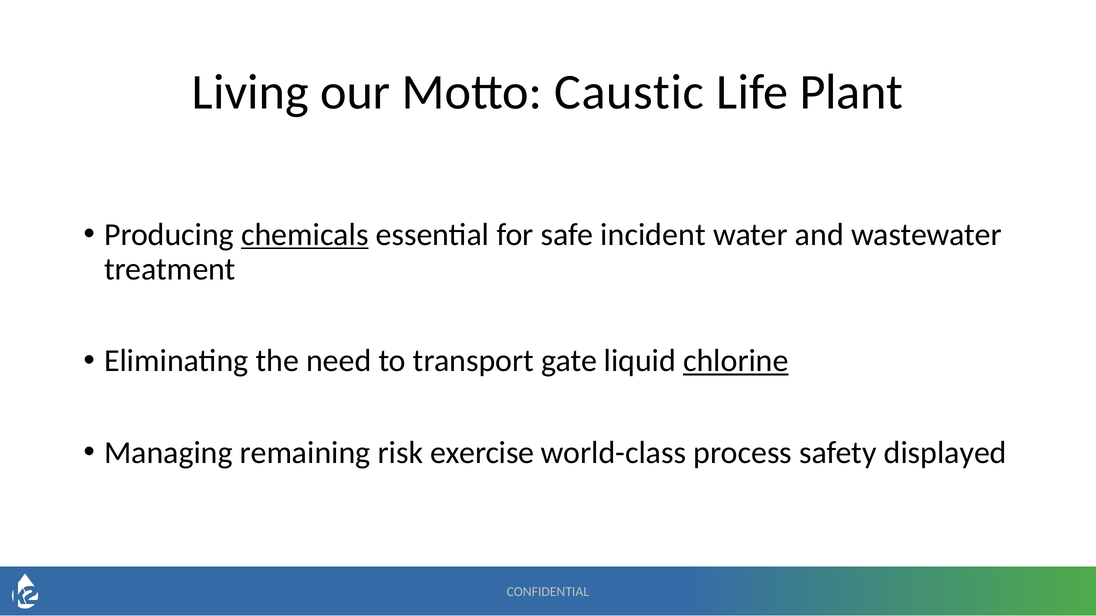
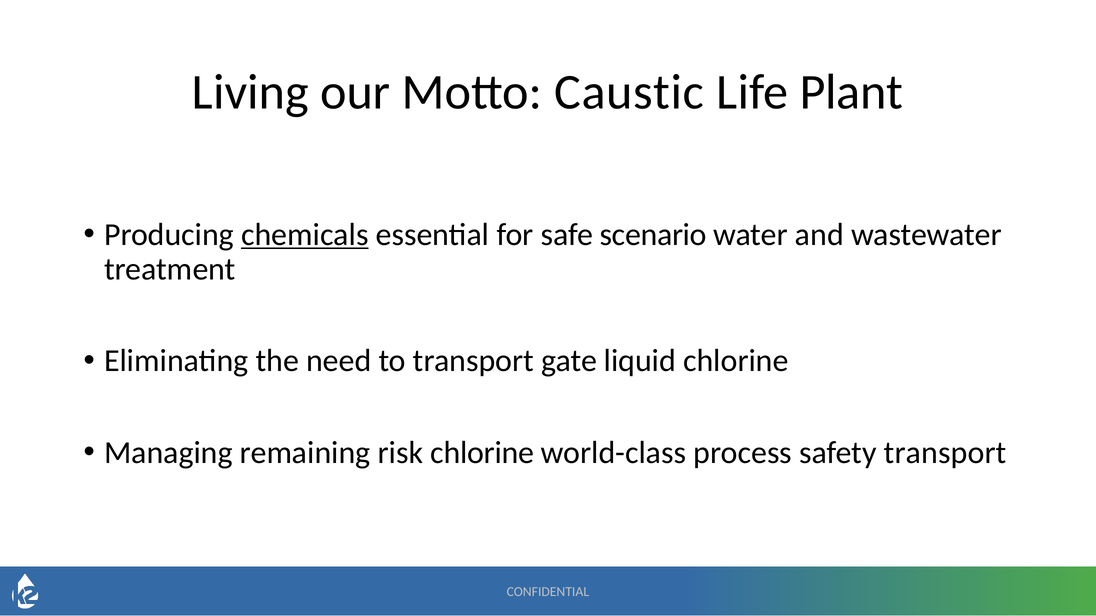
incident: incident -> scenario (653, 235)
chlorine underline: present -> none (736, 361)
risk exercise: exercise -> chlorine (482, 453)
safety displayed: displayed -> transport (945, 453)
